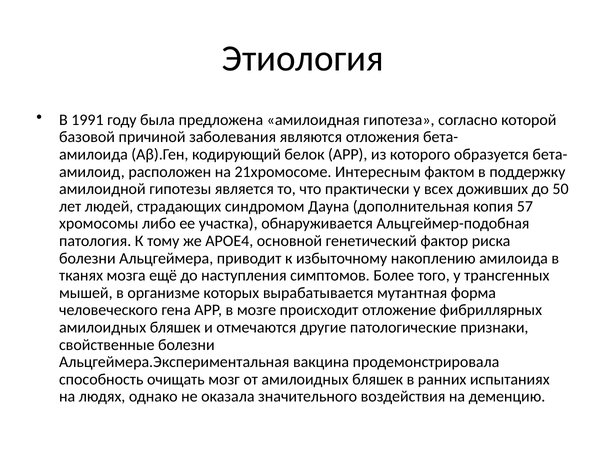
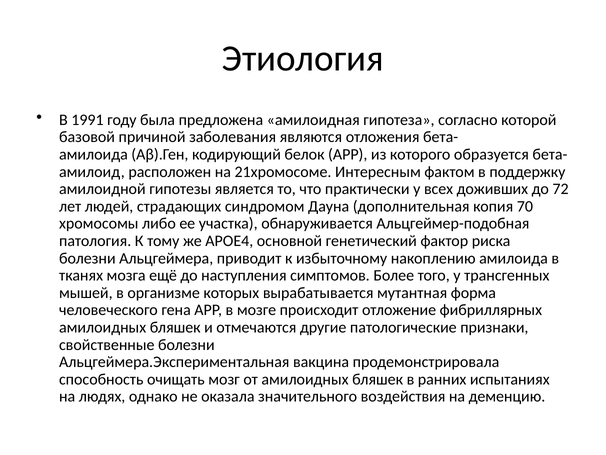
50: 50 -> 72 (561, 189)
57: 57 -> 70 (525, 206)
